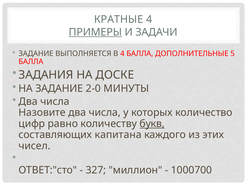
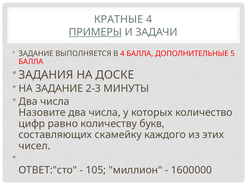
2-0: 2-0 -> 2-3 (93, 89)
букв underline: present -> none (152, 124)
капитана: капитана -> скамейку (118, 135)
327: 327 -> 105 (96, 170)
1000700: 1000700 -> 1600000 (191, 170)
